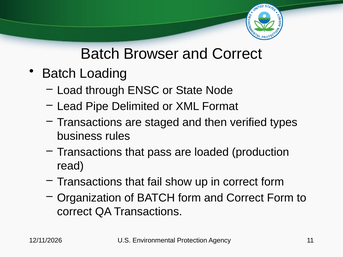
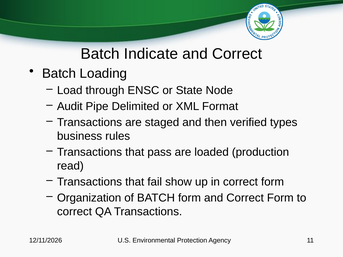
Browser: Browser -> Indicate (151, 54)
Lead: Lead -> Audit (70, 107)
